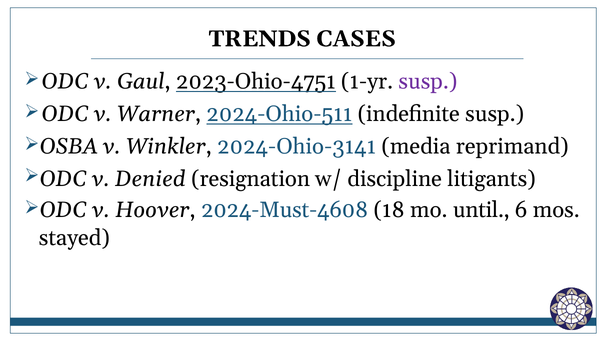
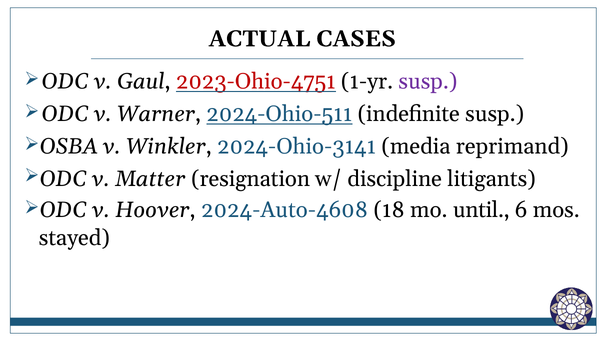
TRENDS: TRENDS -> ACTUAL (260, 39)
2023-Ohio-4751 colour: black -> red (256, 82)
Denied: Denied -> Matter (150, 179)
2024-Must-4608: 2024-Must-4608 -> 2024-Auto-4608 (285, 210)
